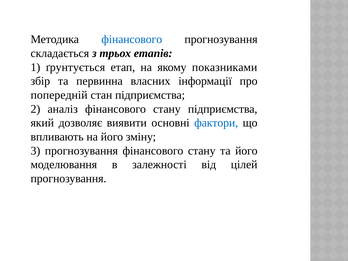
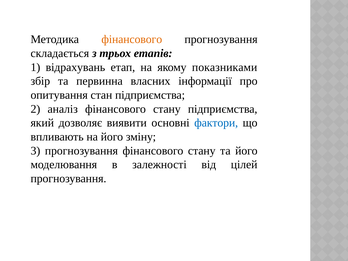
фінансового colour: blue -> orange (132, 39)
ґрунтується: ґрунтується -> відрахувань (75, 67)
попередній: попередній -> опитування (59, 95)
